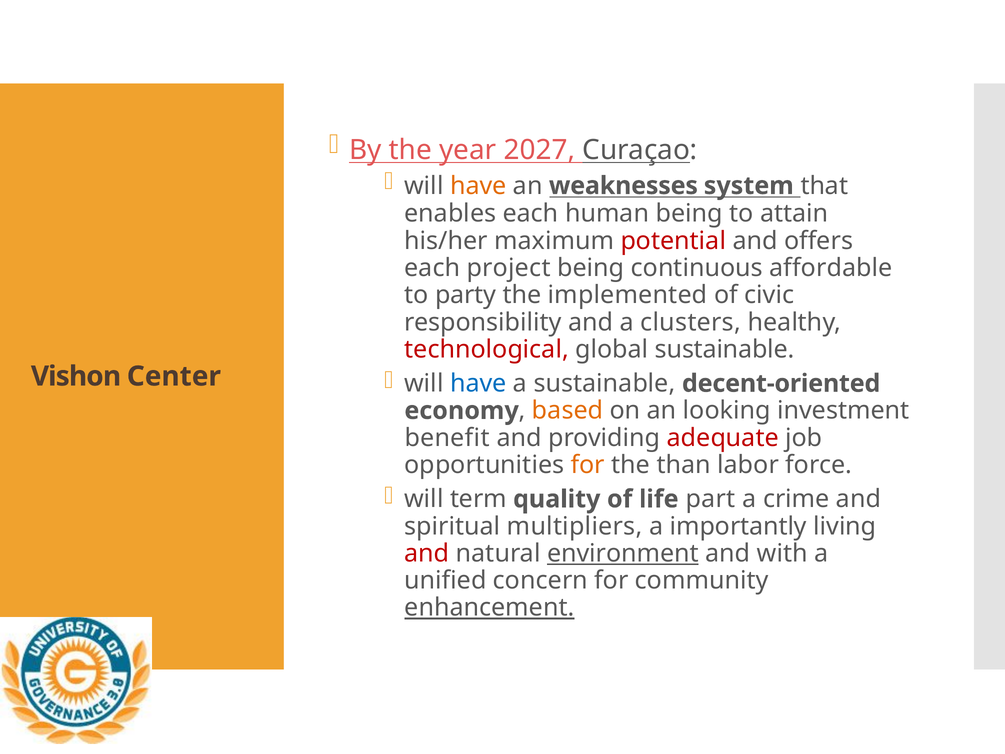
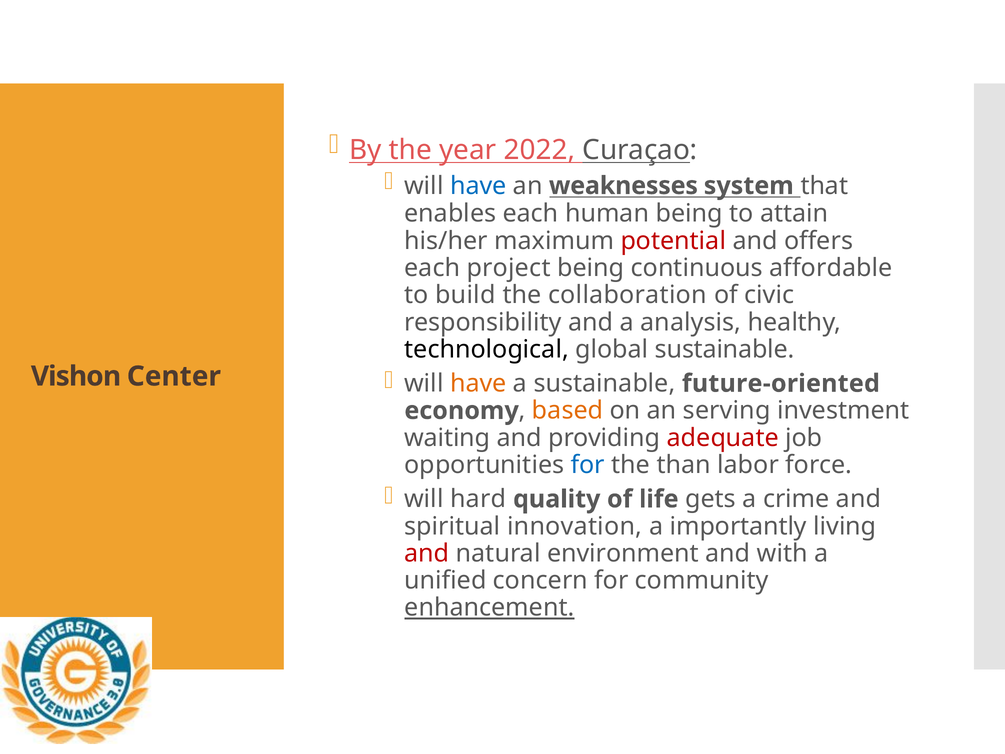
2027: 2027 -> 2022 (539, 150)
have colour: orange -> blue (478, 186)
party: party -> build (465, 295)
implemented: implemented -> collaboration (627, 295)
clusters: clusters -> analysis (691, 322)
technological colour: red -> black (487, 349)
have colour: blue -> orange (478, 383)
decent-oriented: decent-oriented -> future-oriented (781, 383)
looking: looking -> serving (727, 411)
benefit: benefit -> waiting (447, 438)
for colour: orange -> blue (588, 465)
term: term -> hard (478, 499)
part: part -> gets (711, 499)
multipliers: multipliers -> innovation (575, 526)
environment underline: present -> none (623, 553)
